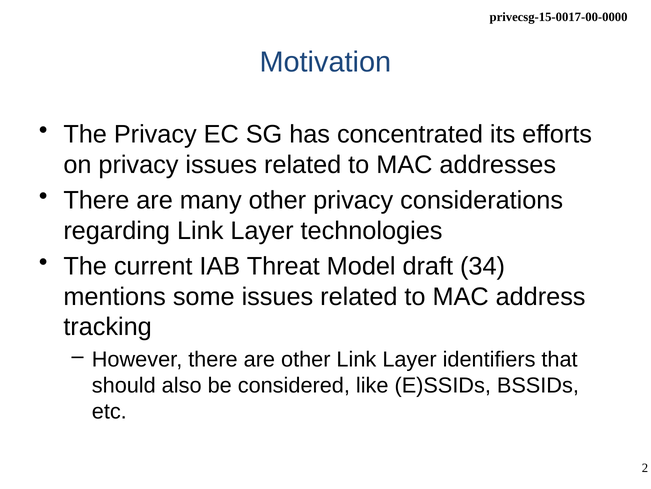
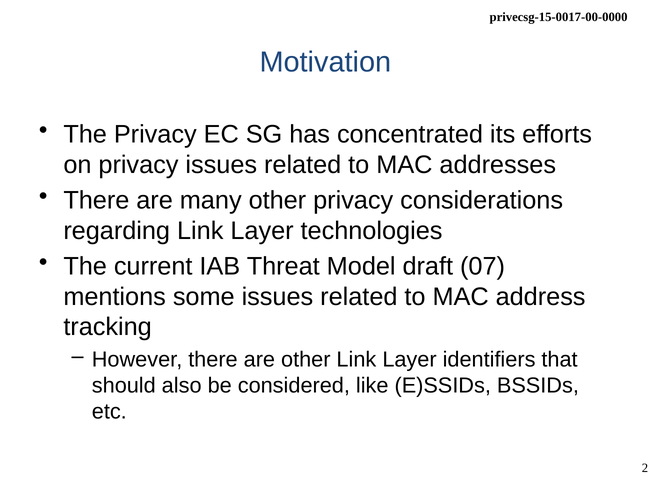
34: 34 -> 07 (483, 266)
